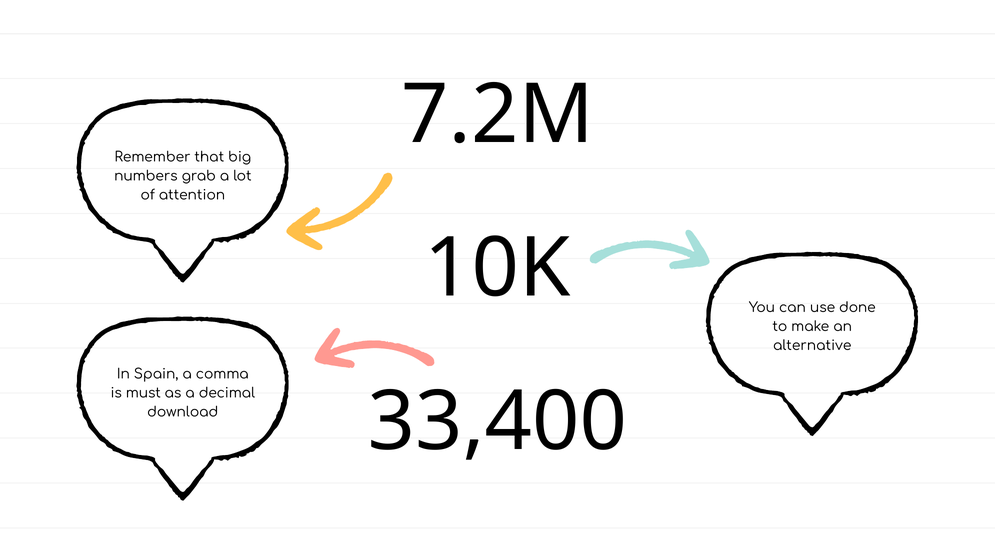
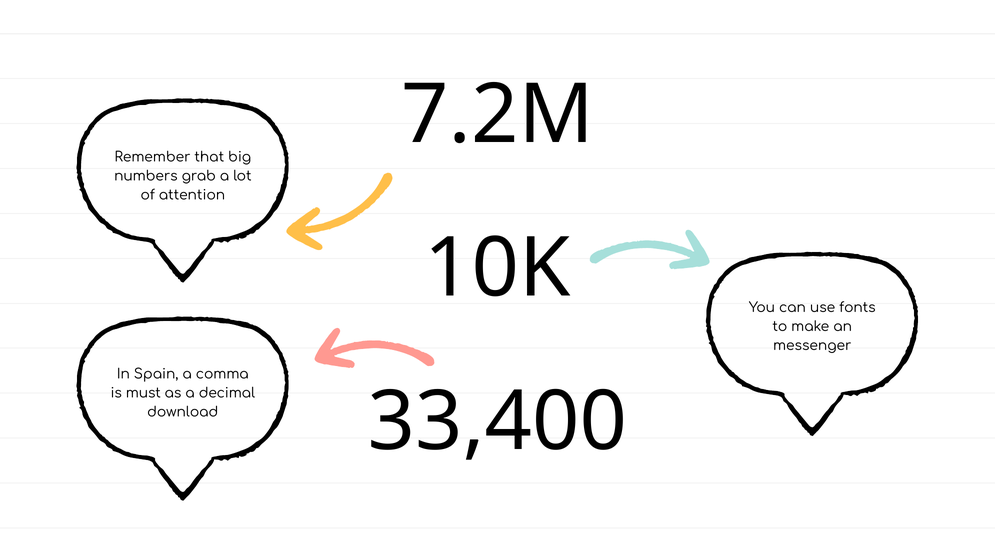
done: done -> fonts (857, 307)
alternative: alternative -> messenger (812, 345)
